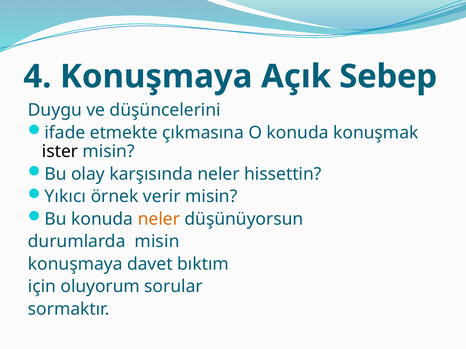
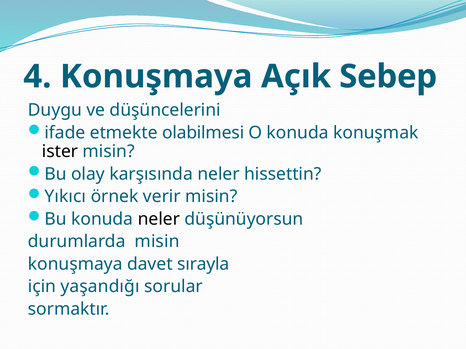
çıkmasına: çıkmasına -> olabilmesi (203, 133)
neler colour: orange -> black (159, 219)
bıktım: bıktım -> sırayla (203, 264)
oluyorum: oluyorum -> yaşandığı (100, 287)
